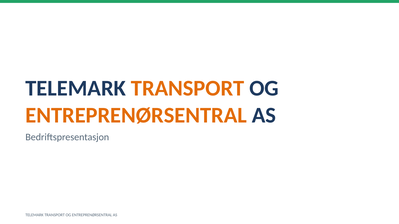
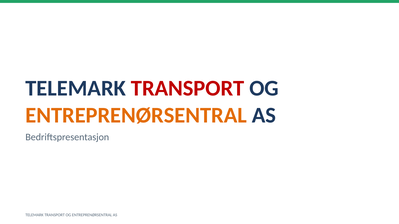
TRANSPORT colour: orange -> red (188, 88)
